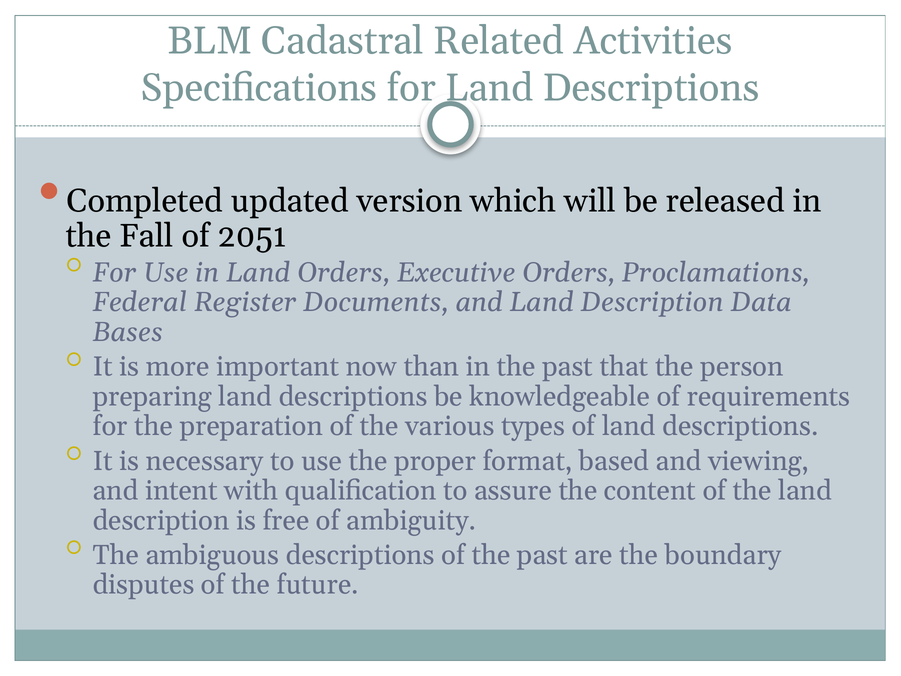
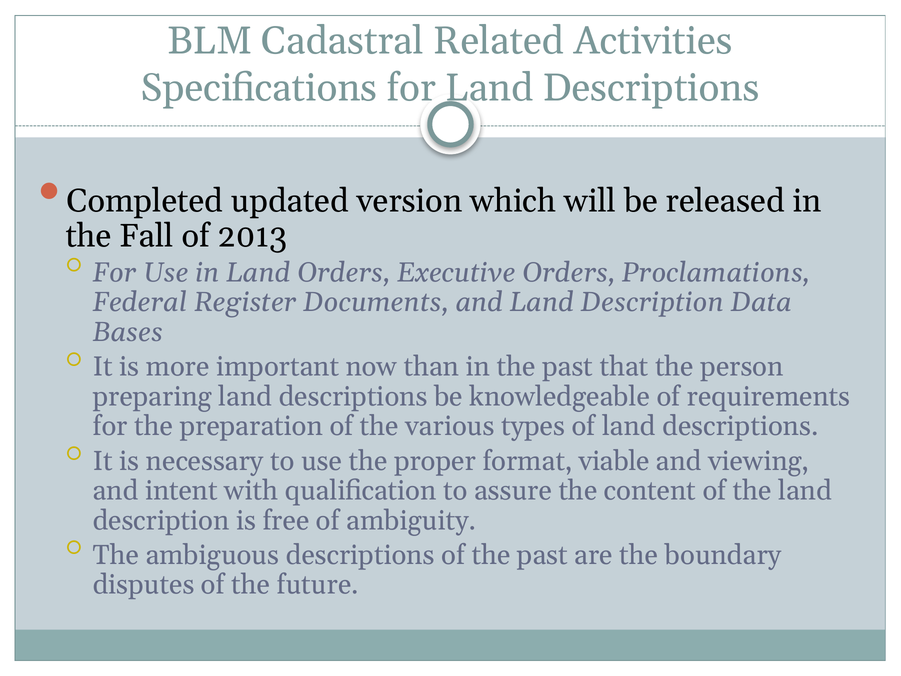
2051: 2051 -> 2013 (252, 236)
based: based -> viable (614, 461)
